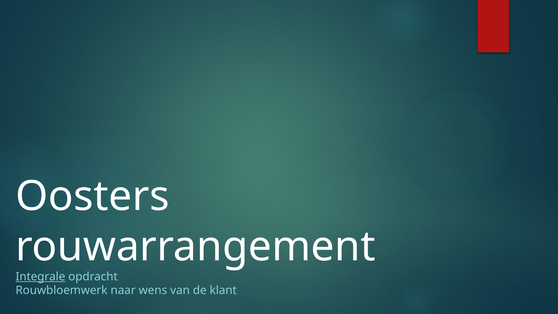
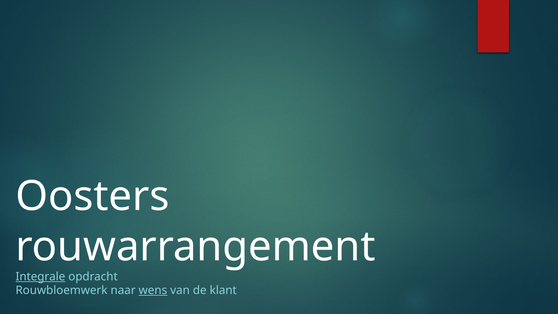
wens underline: none -> present (153, 290)
